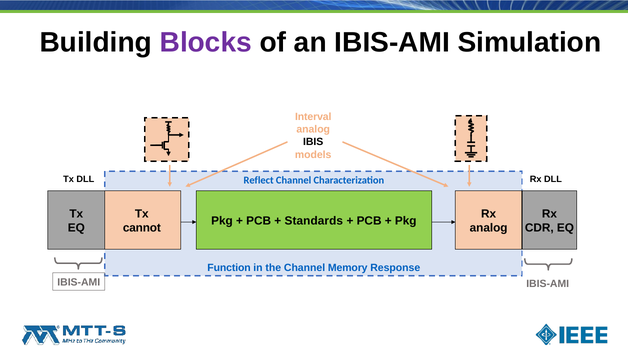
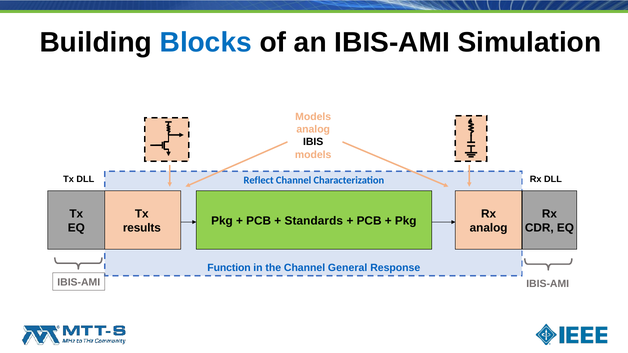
Blocks colour: purple -> blue (206, 43)
Interval: Interval -> Models (313, 117)
cannot: cannot -> results (142, 228)
Memory: Memory -> General (348, 268)
